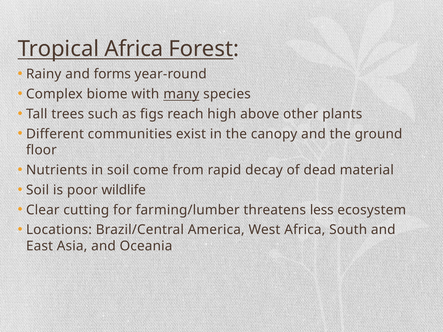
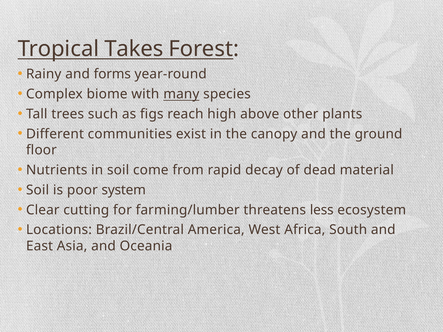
Tropical Africa: Africa -> Takes (134, 49)
wildlife: wildlife -> system (124, 190)
